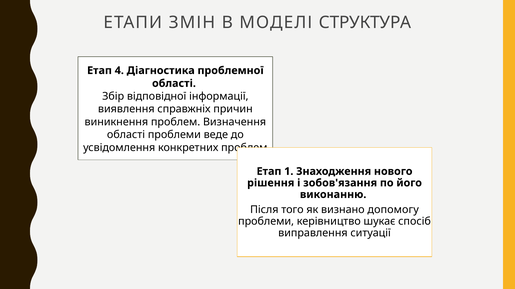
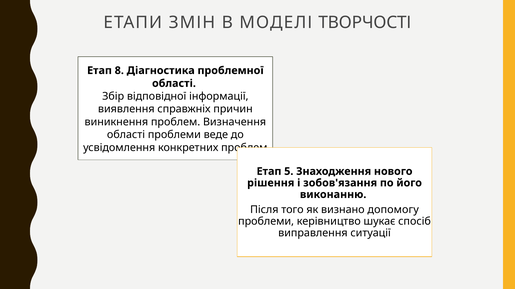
СТРУКТУРА: СТРУКТУРА -> ТВОРЧОСТІ (365, 23)
4: 4 -> 8 (119, 71)
1: 1 -> 5 (289, 172)
